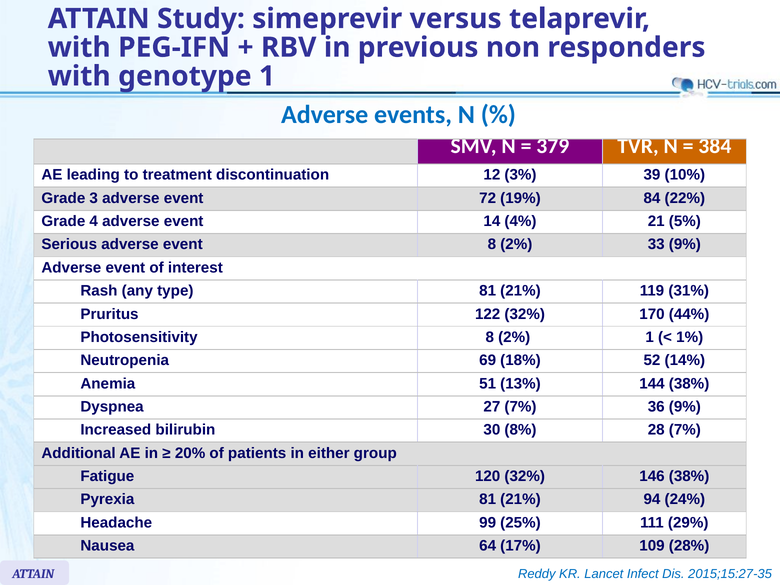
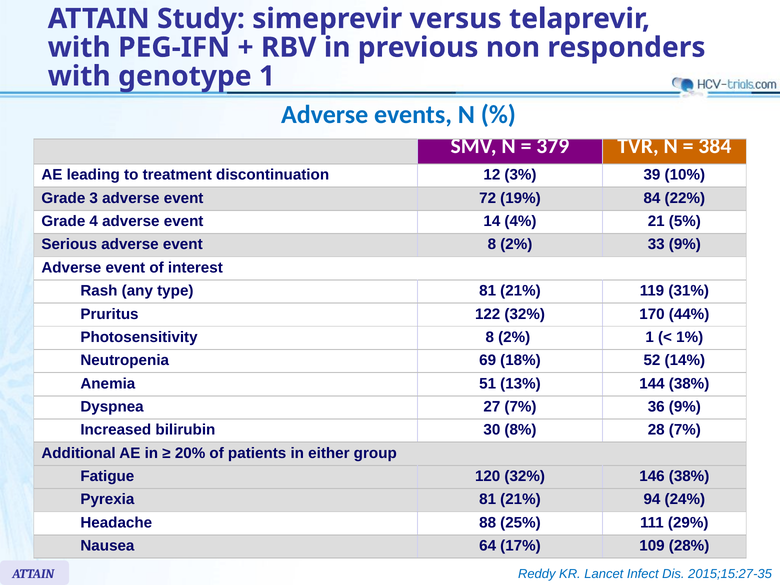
99: 99 -> 88 (488, 523)
